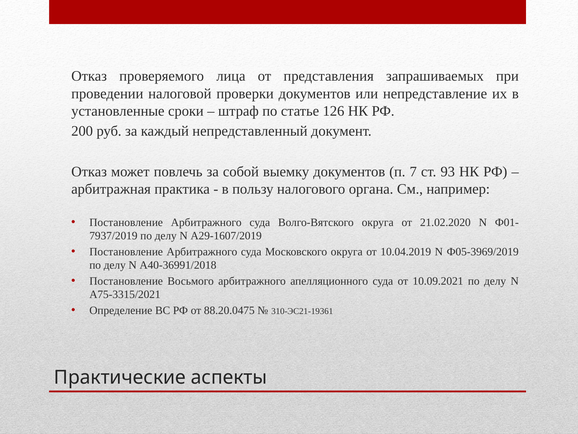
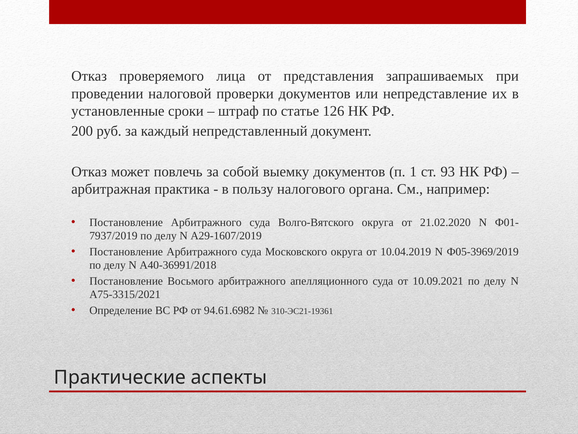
7: 7 -> 1 (413, 171)
88.20.0475: 88.20.0475 -> 94.61.6982 (229, 310)
